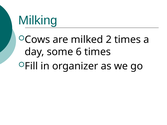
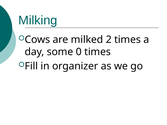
6: 6 -> 0 (79, 52)
